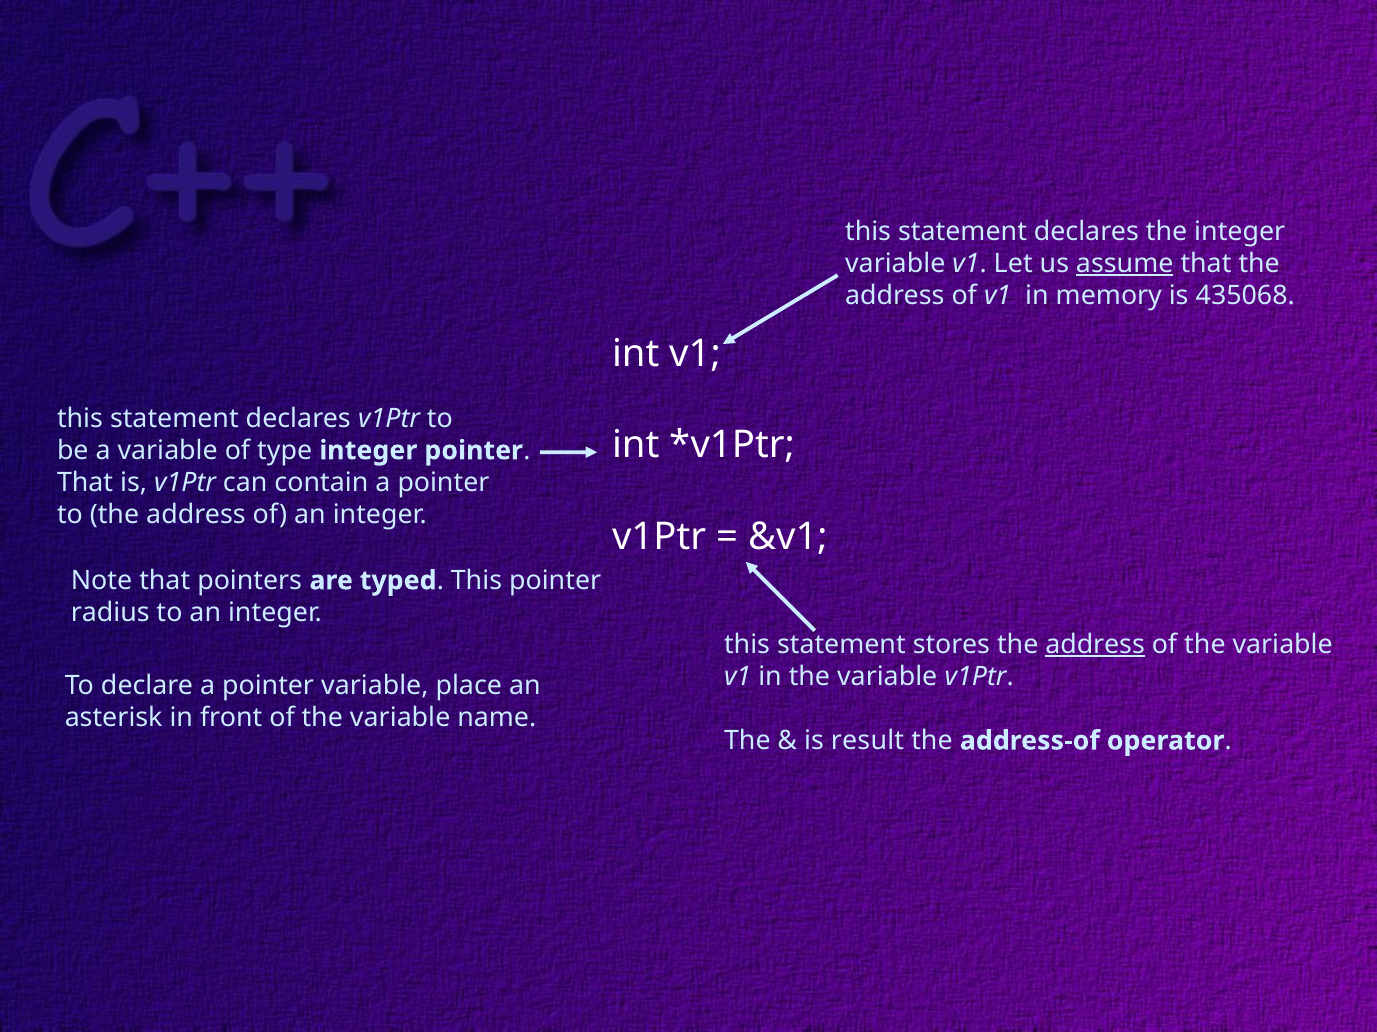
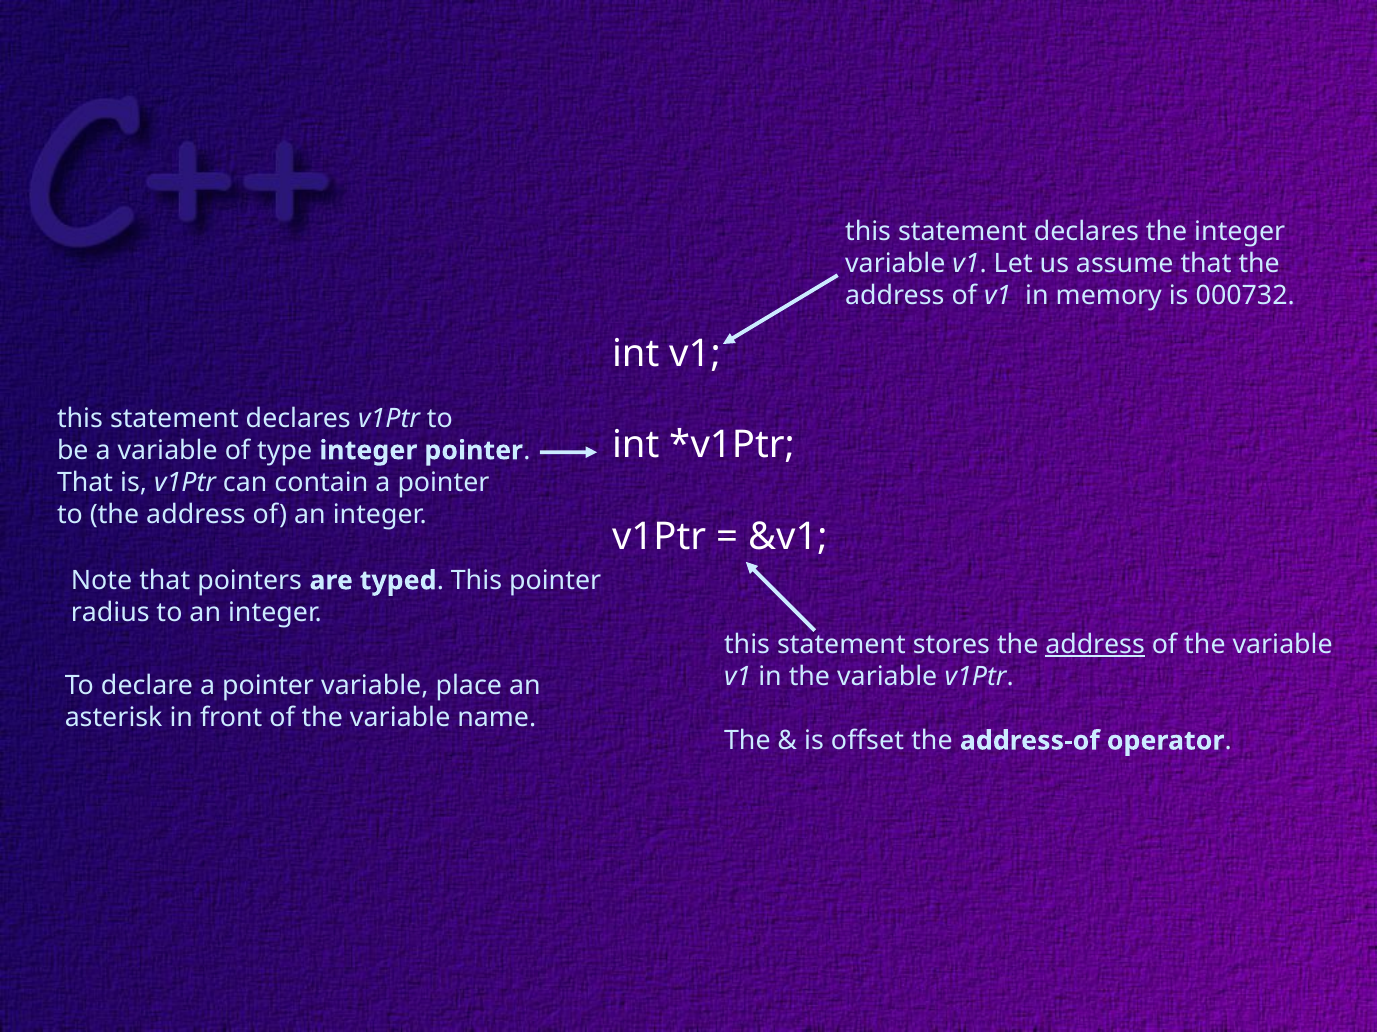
assume underline: present -> none (1125, 264)
435068: 435068 -> 000732 (1245, 296)
result: result -> offset (868, 741)
